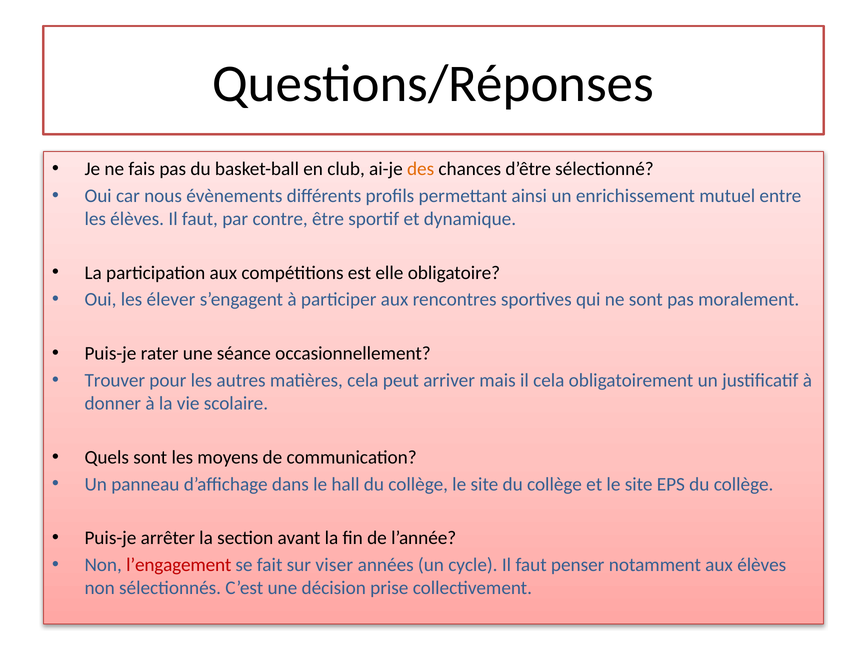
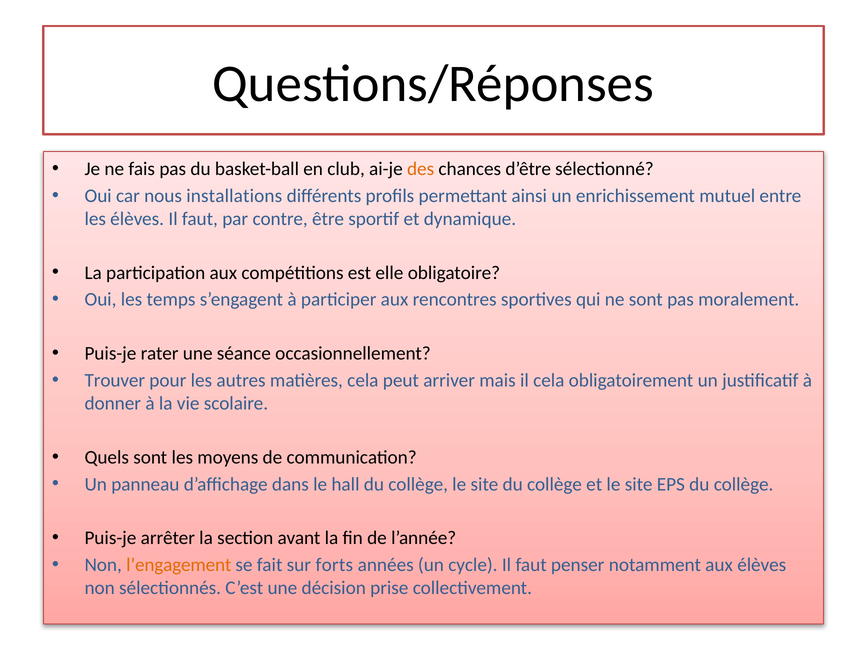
évènements: évènements -> installations (234, 196)
élever: élever -> temps (171, 300)
l’engagement colour: red -> orange (179, 565)
viser: viser -> forts (334, 565)
